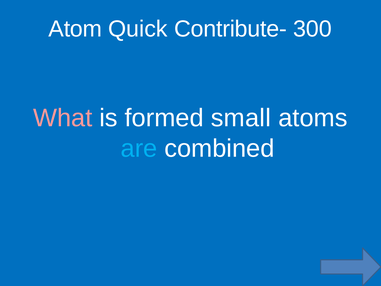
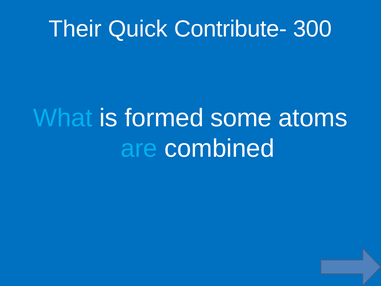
Atom: Atom -> Their (75, 29)
What colour: pink -> light blue (63, 118)
small: small -> some (241, 118)
